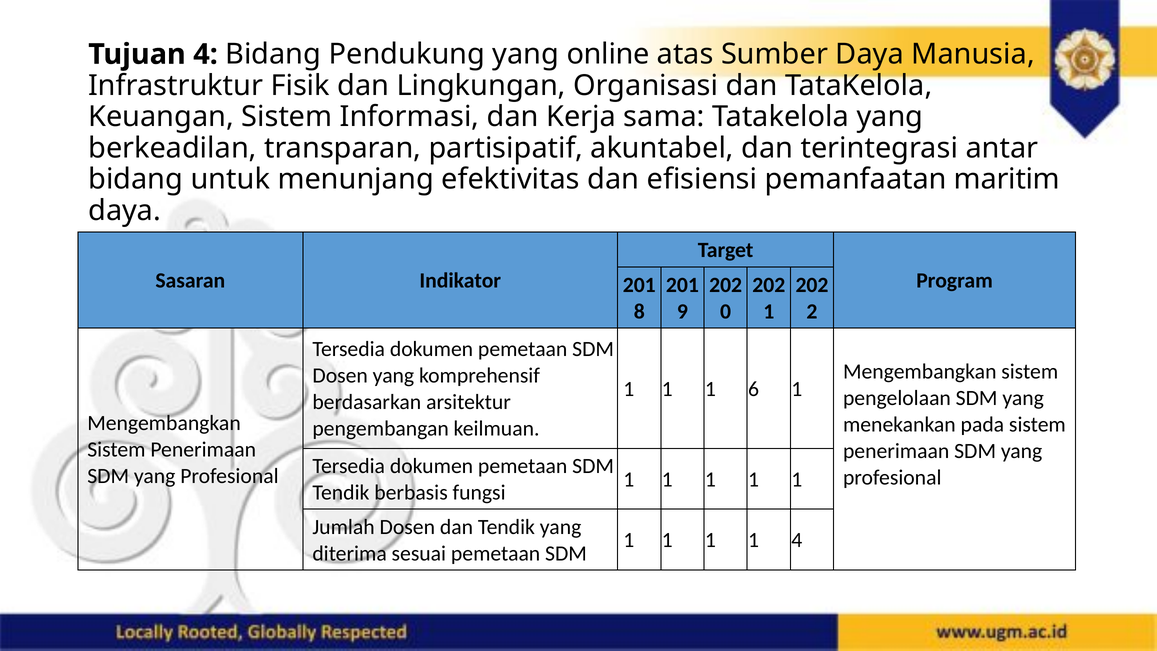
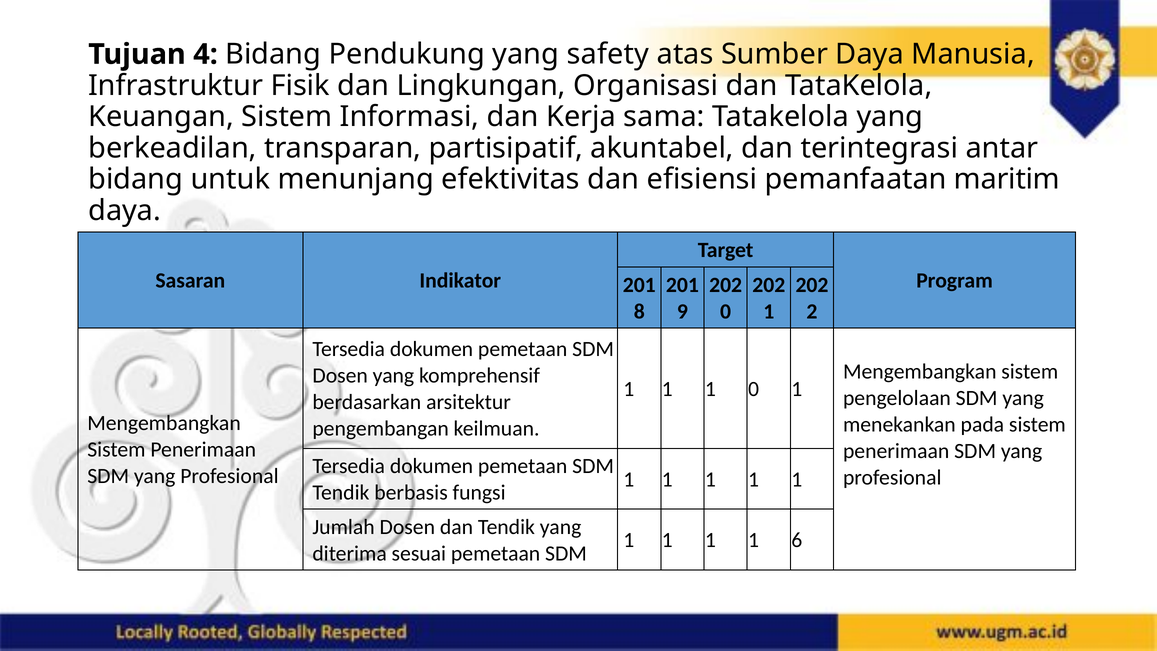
online: online -> safety (608, 54)
1 6: 6 -> 0 (754, 389)
1 4: 4 -> 6 (797, 540)
